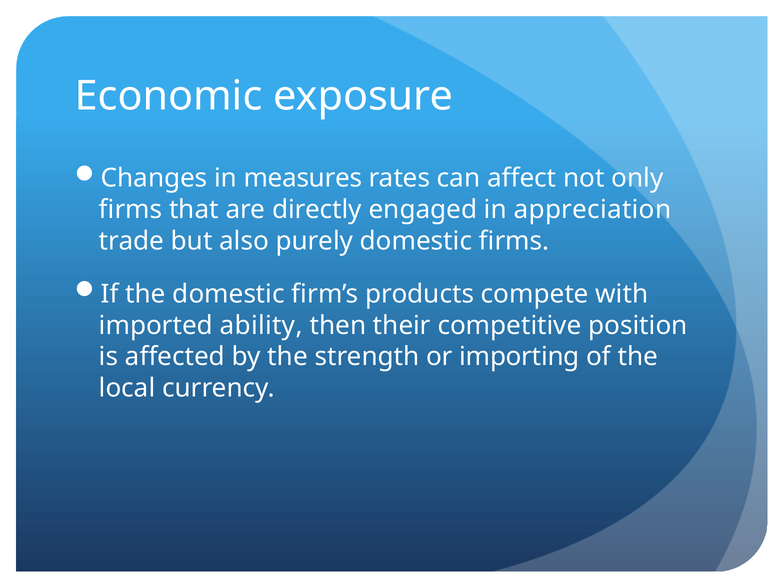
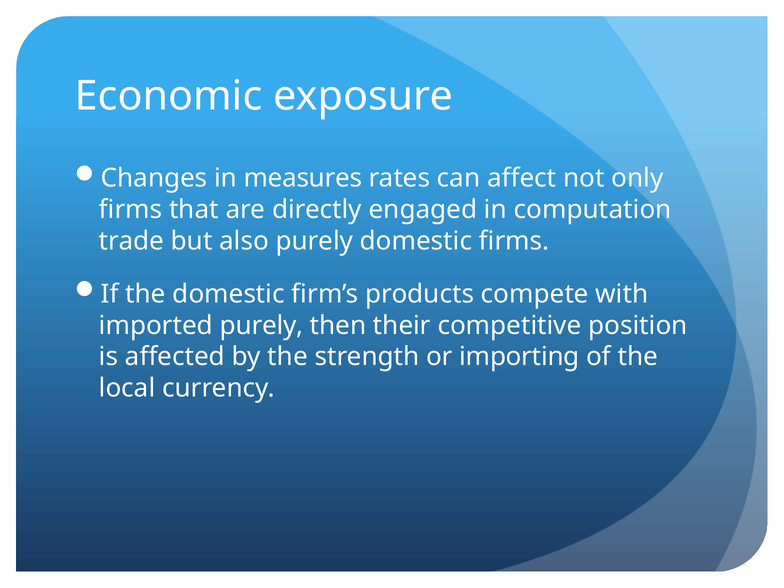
appreciation: appreciation -> computation (593, 210)
imported ability: ability -> purely (262, 325)
